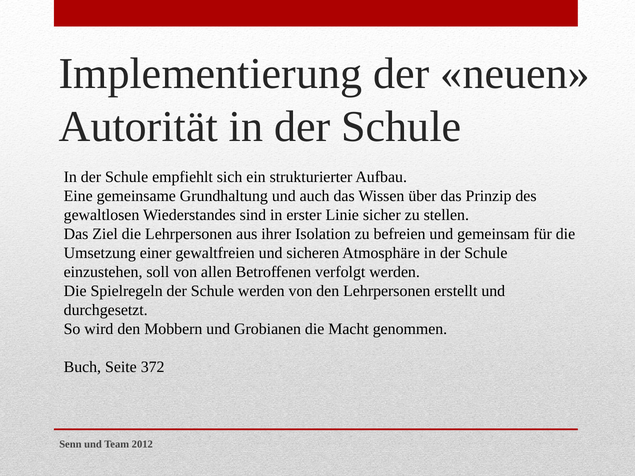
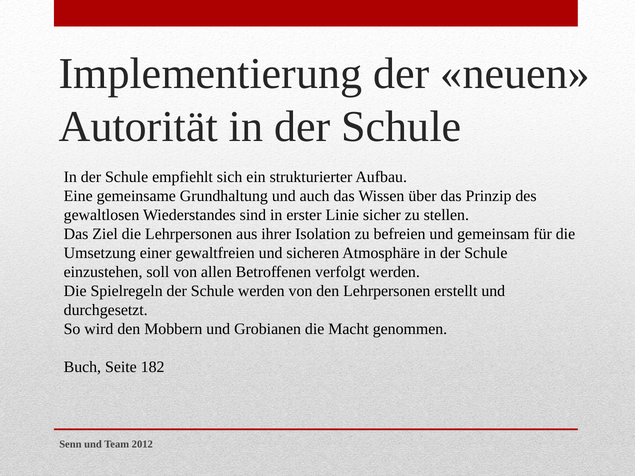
372: 372 -> 182 (153, 367)
